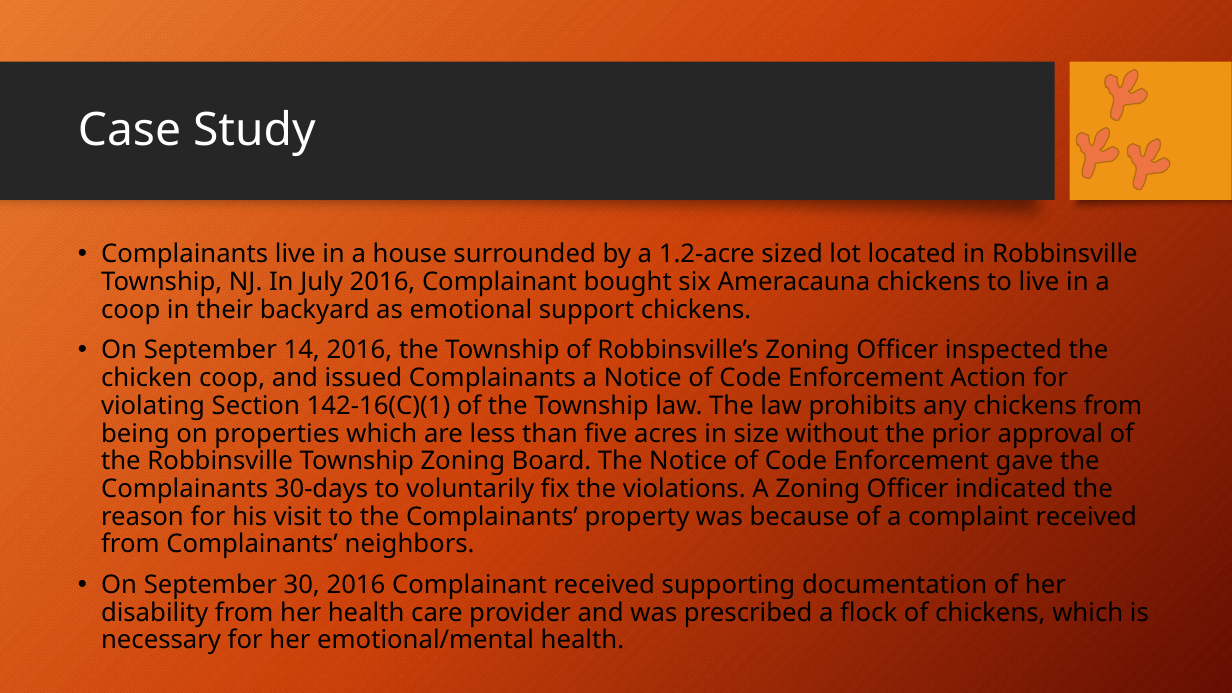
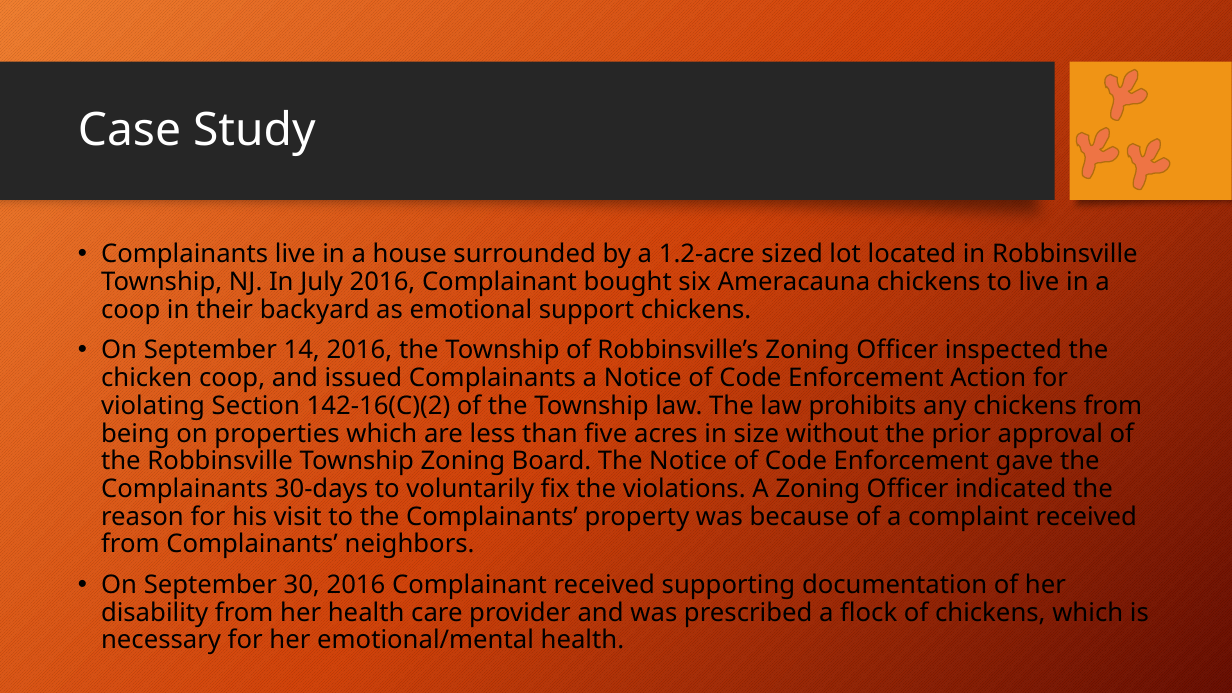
142-16(C)(1: 142-16(C)(1 -> 142-16(C)(2 (378, 406)
